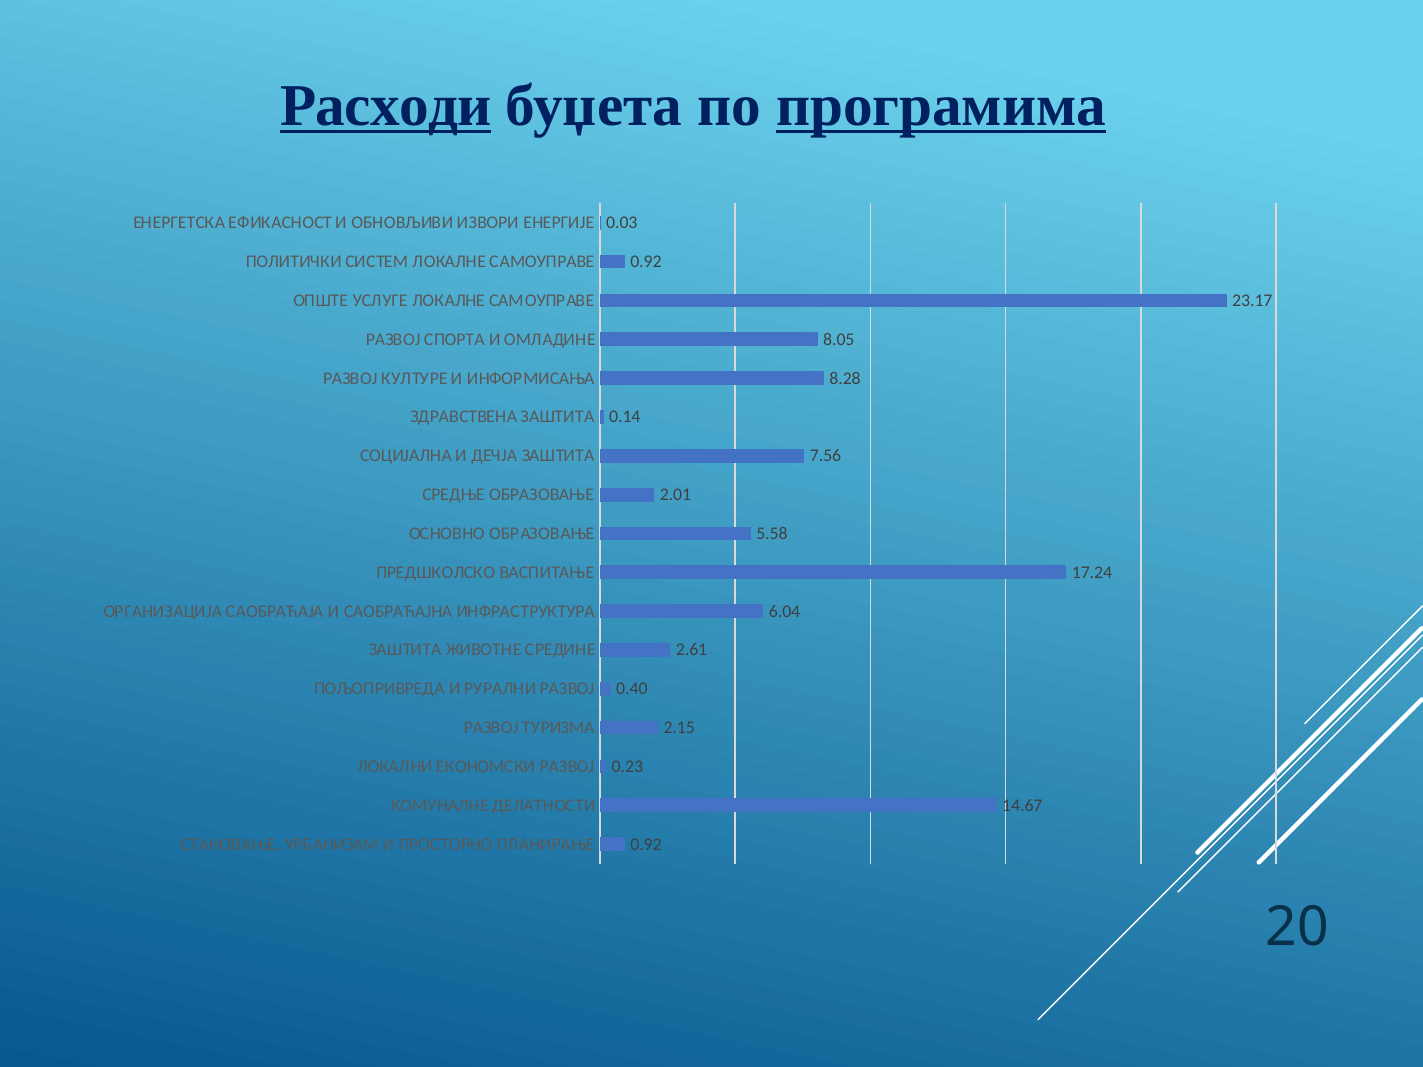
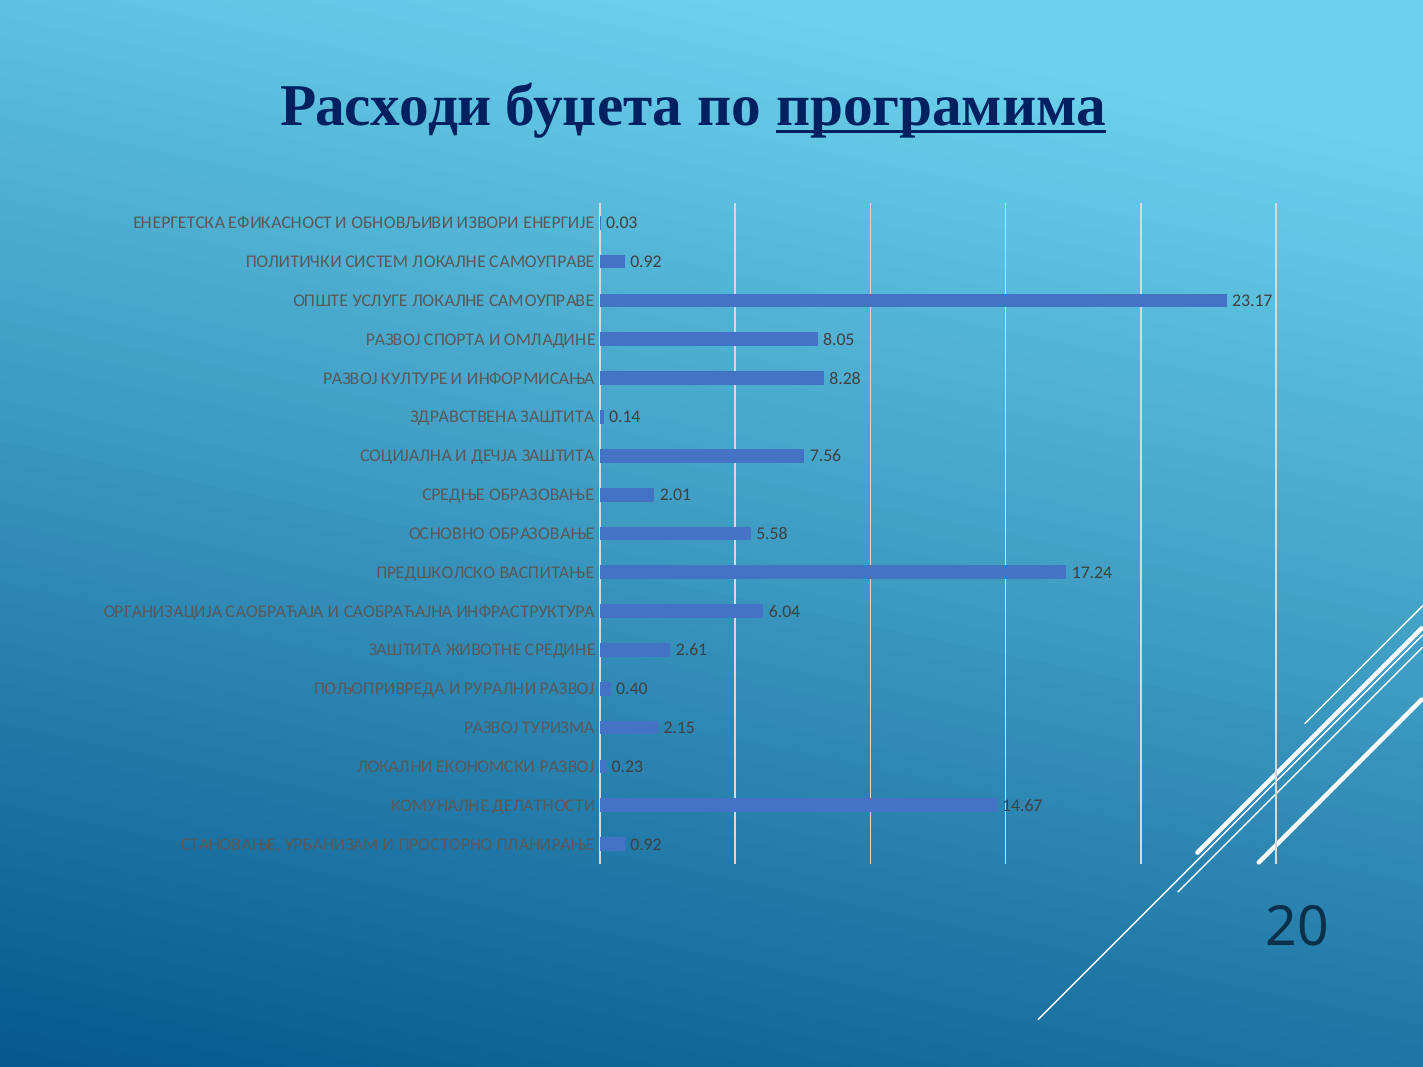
Расходи underline: present -> none (386, 106)
